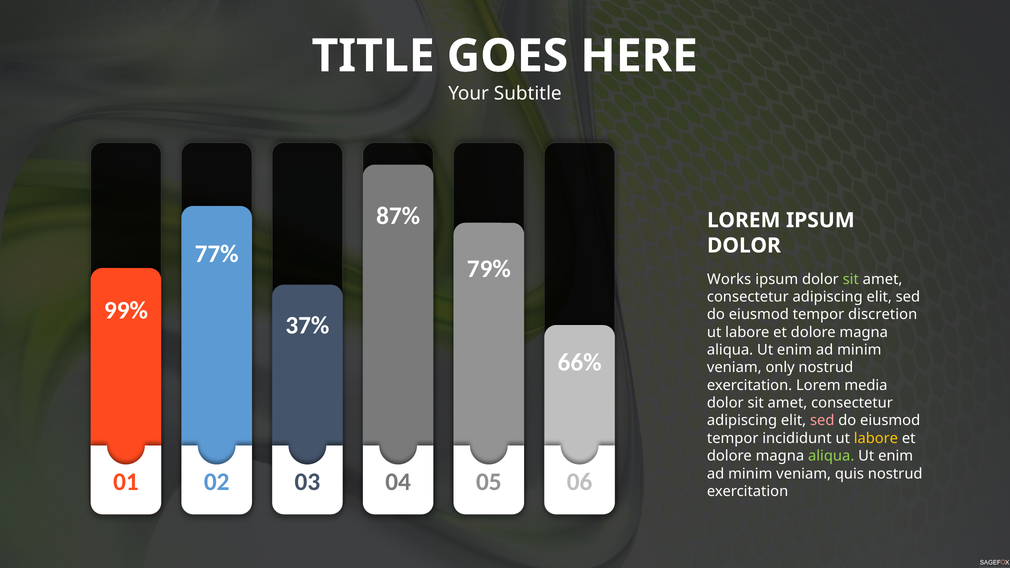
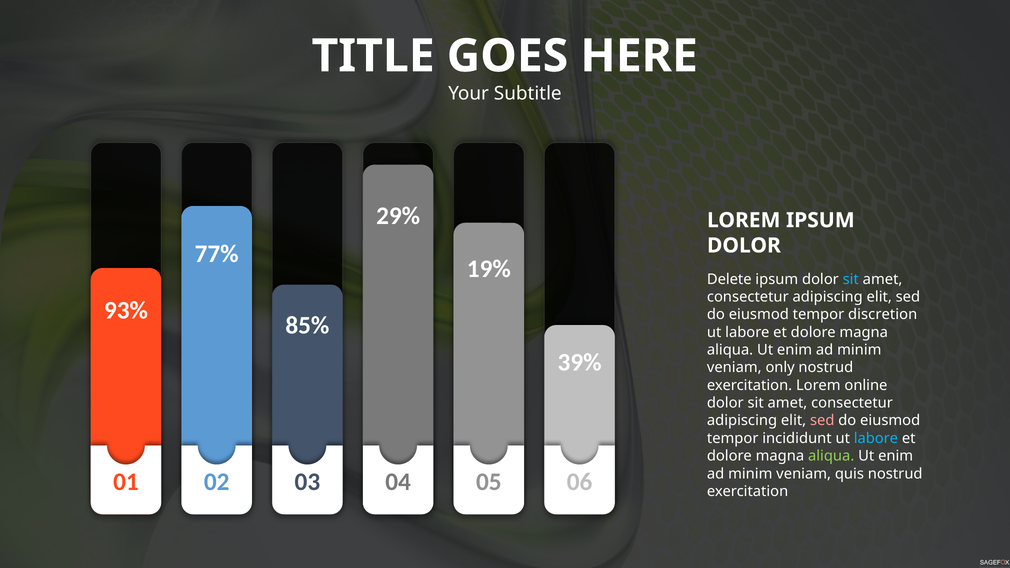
87%: 87% -> 29% (398, 216)
79%: 79% -> 19% (489, 269)
Works: Works -> Delete (729, 279)
sit colour: light green -> light blue (851, 279)
99%: 99% -> 93% (126, 310)
37%: 37% -> 85% (307, 326)
66%: 66% -> 39% (580, 363)
media: media -> online (866, 385)
labore colour: yellow -> light blue (876, 438)
